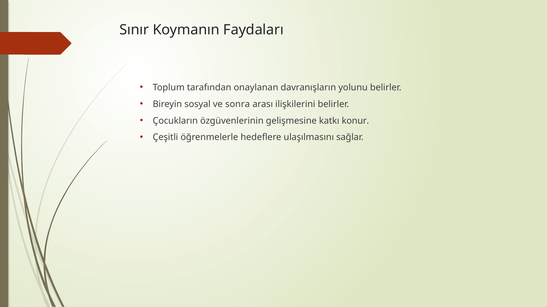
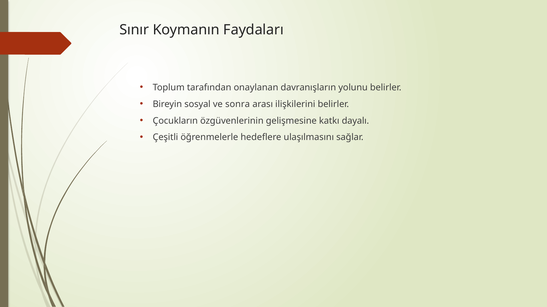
konur: konur -> dayalı (355, 121)
